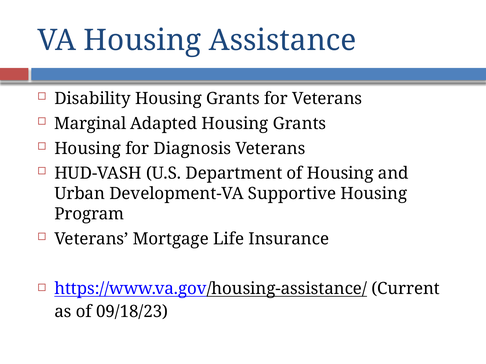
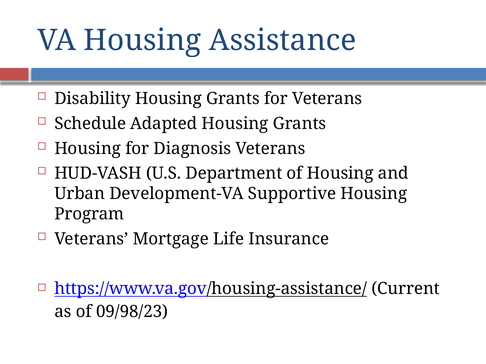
Marginal: Marginal -> Schedule (90, 124)
09/18/23: 09/18/23 -> 09/98/23 (132, 312)
